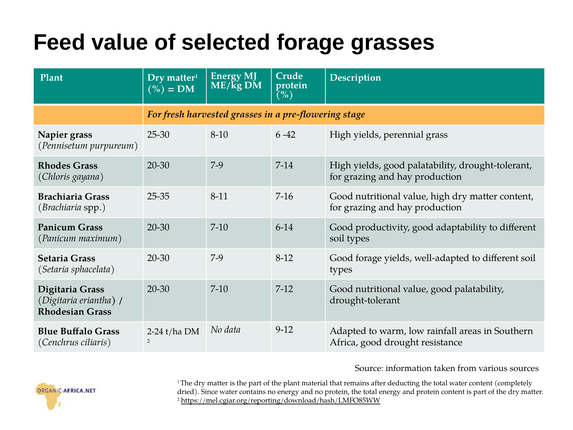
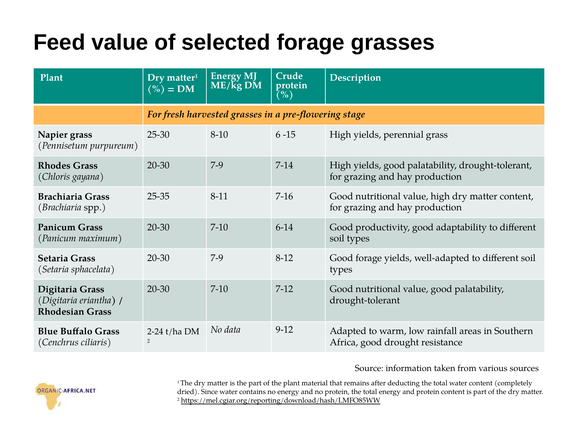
-42: -42 -> -15 (289, 134)
